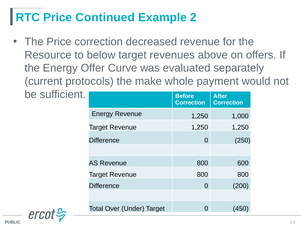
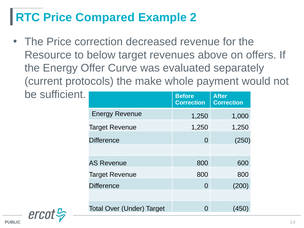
Continued: Continued -> Compared (105, 18)
